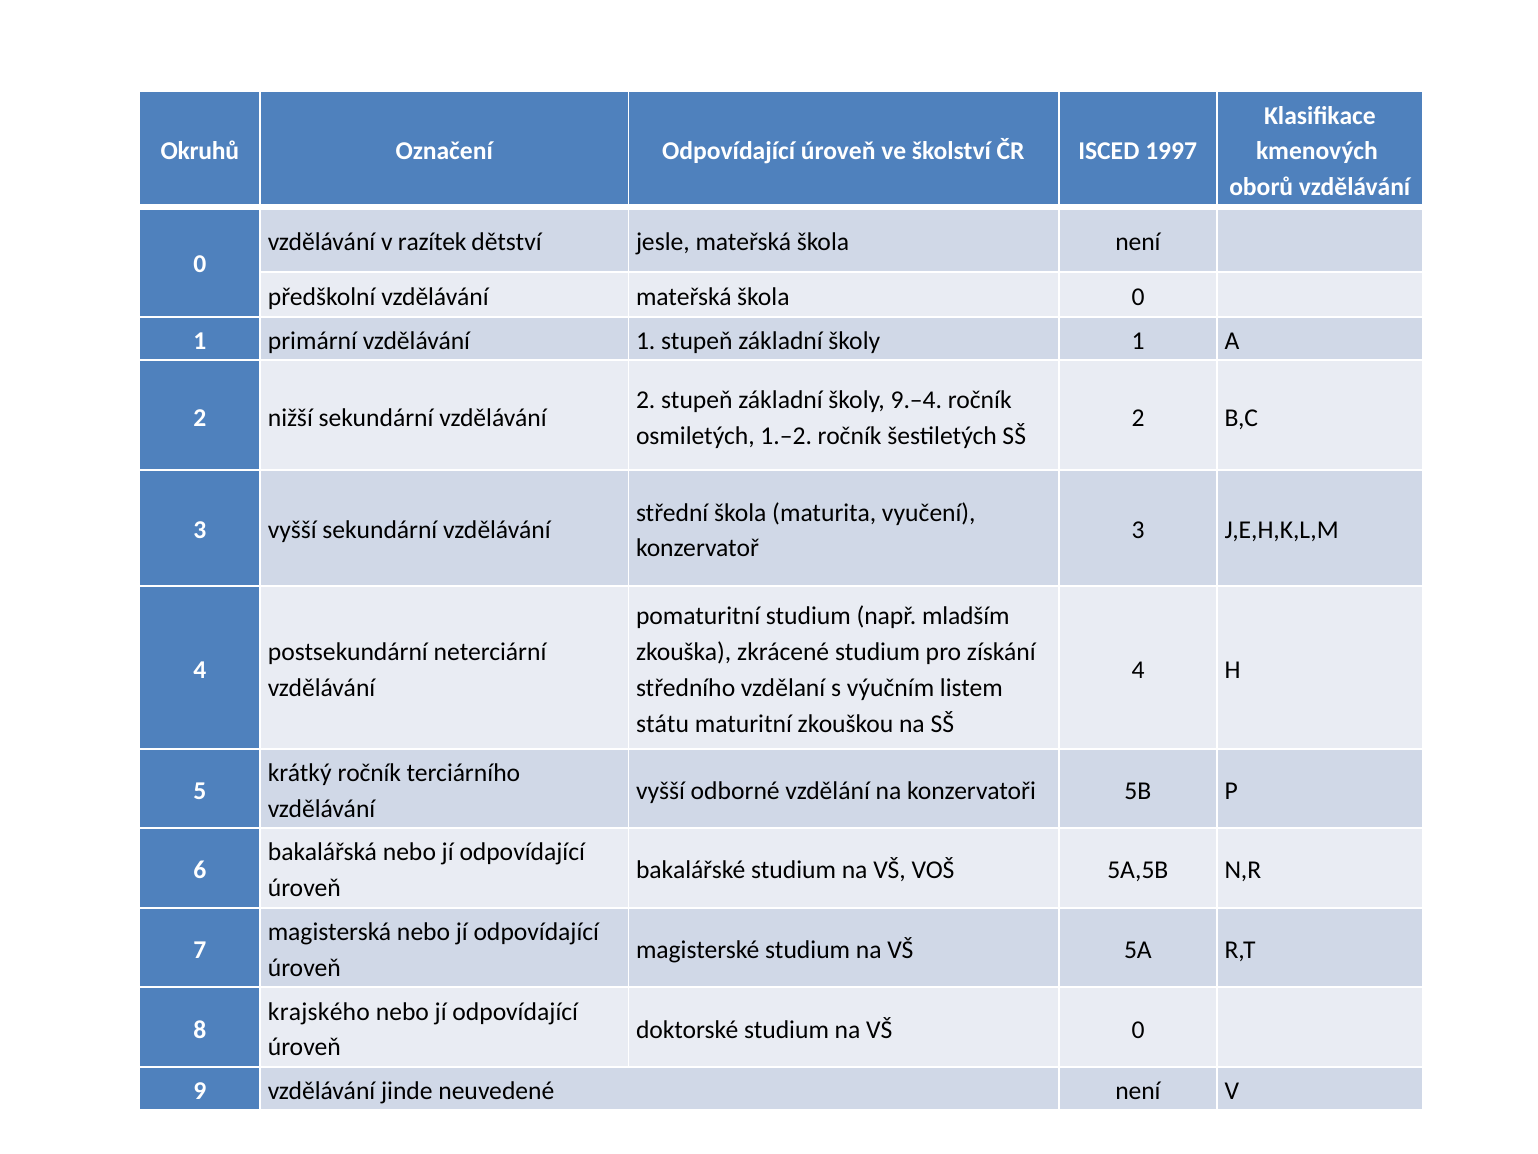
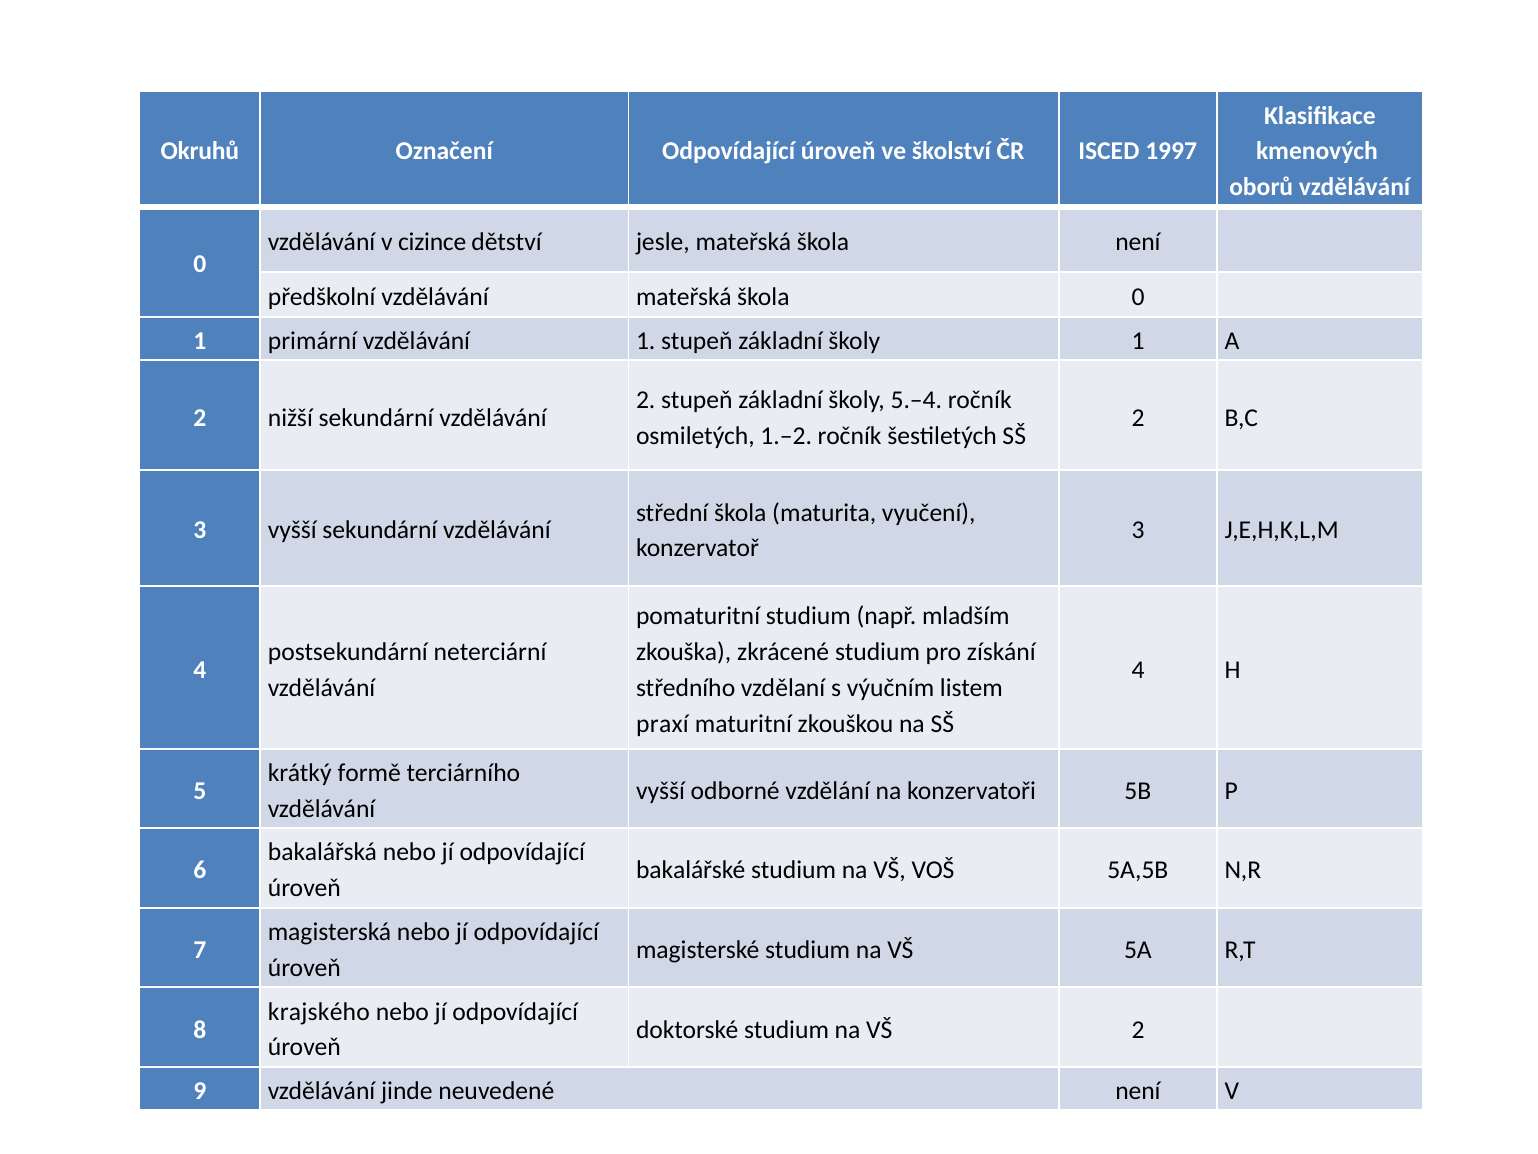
razítek: razítek -> cizince (432, 242)
9.–4: 9.–4 -> 5.–4 (916, 400)
státu: státu -> praxí (662, 723)
krátký ročník: ročník -> formě (369, 773)
VŠ 0: 0 -> 2 (1138, 1029)
